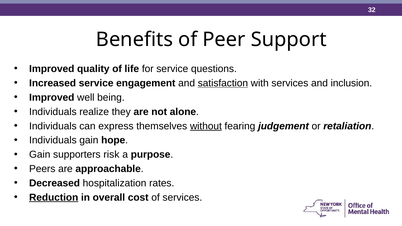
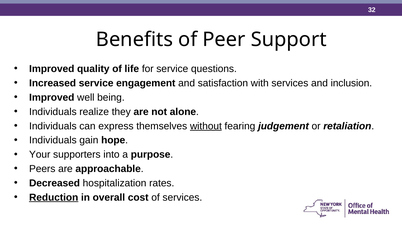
satisfaction underline: present -> none (223, 83)
Gain: Gain -> Your (40, 155)
risk: risk -> into (111, 155)
